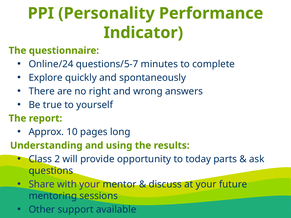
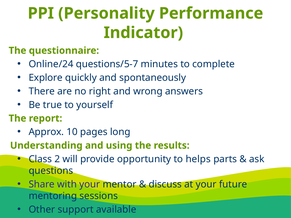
today: today -> helps (198, 159)
